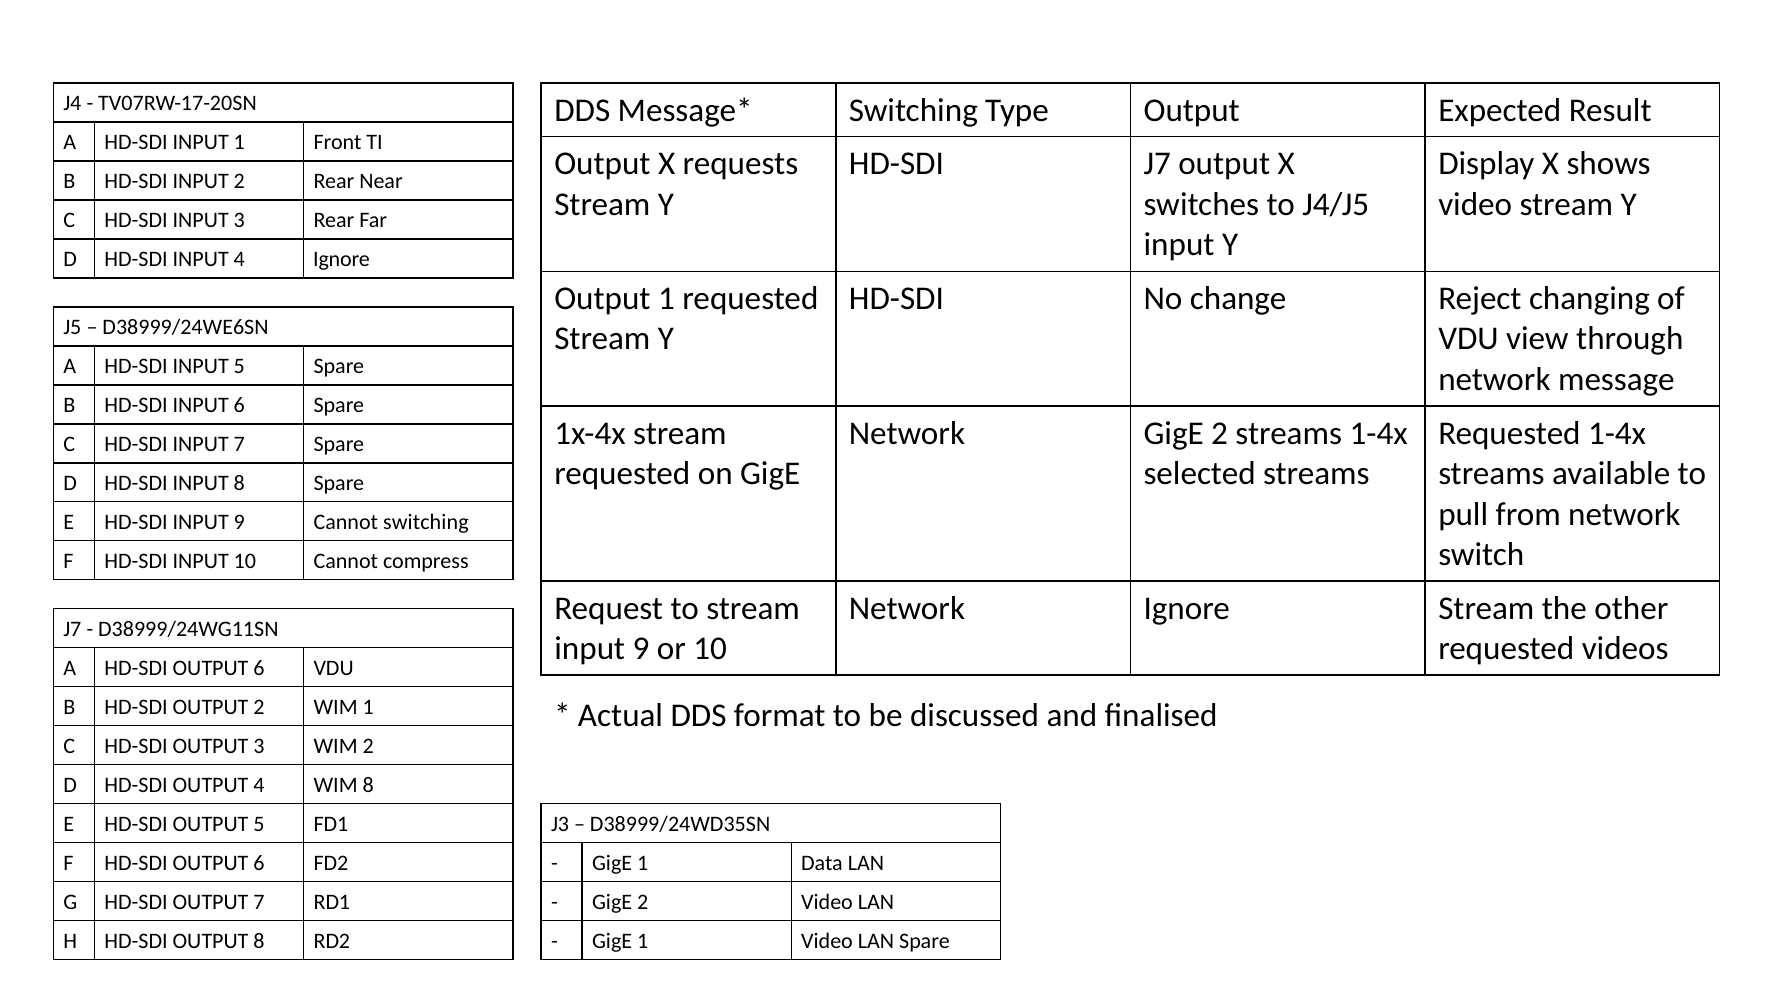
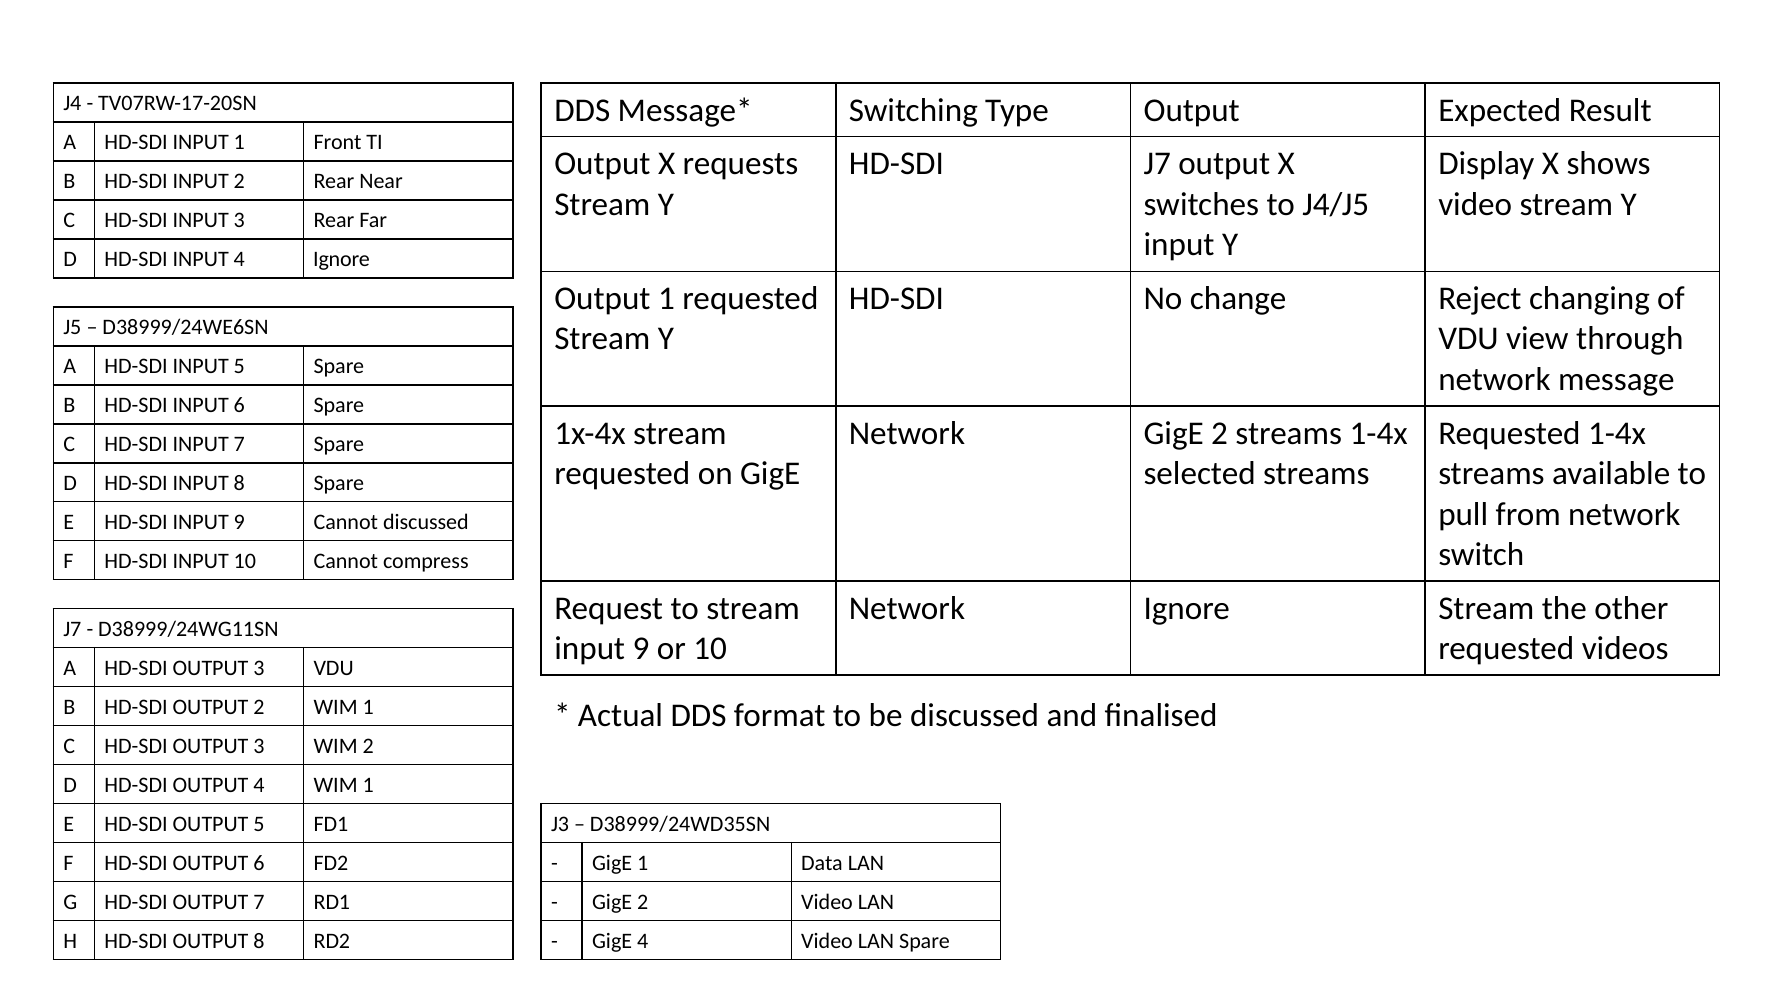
Cannot switching: switching -> discussed (426, 523)
A HD-SDI OUTPUT 6: 6 -> 3 (259, 669)
4 WIM 8: 8 -> 1 (368, 786)
1: 1 -> 4 (643, 942)
